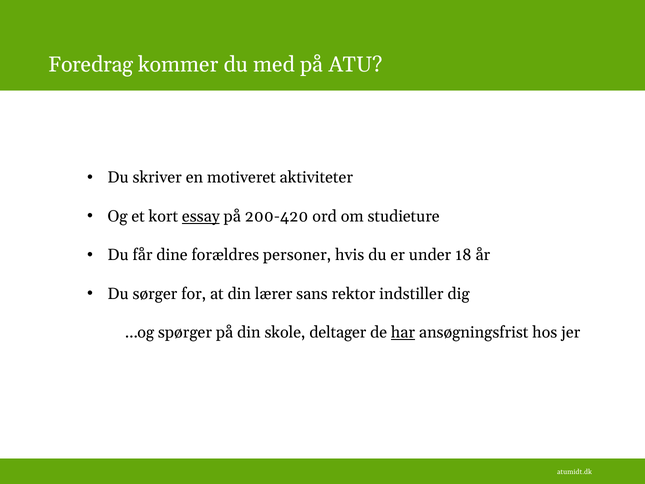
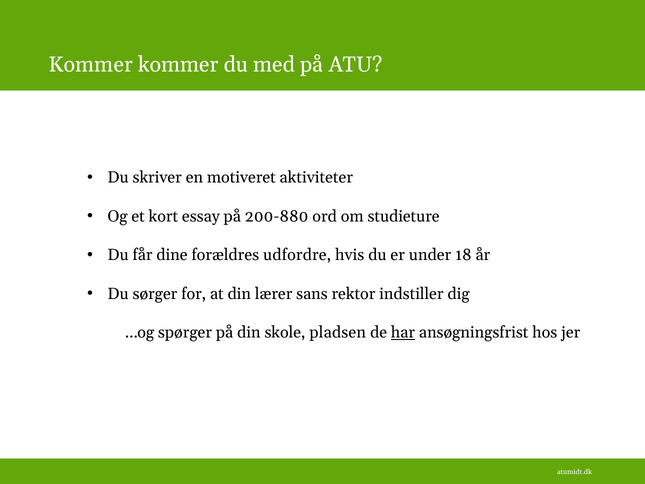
Foredrag: Foredrag -> Kommer (91, 64)
essay underline: present -> none (201, 216)
200-420: 200-420 -> 200-880 (277, 216)
personer: personer -> udfordre (297, 255)
deltager: deltager -> pladsen (338, 332)
